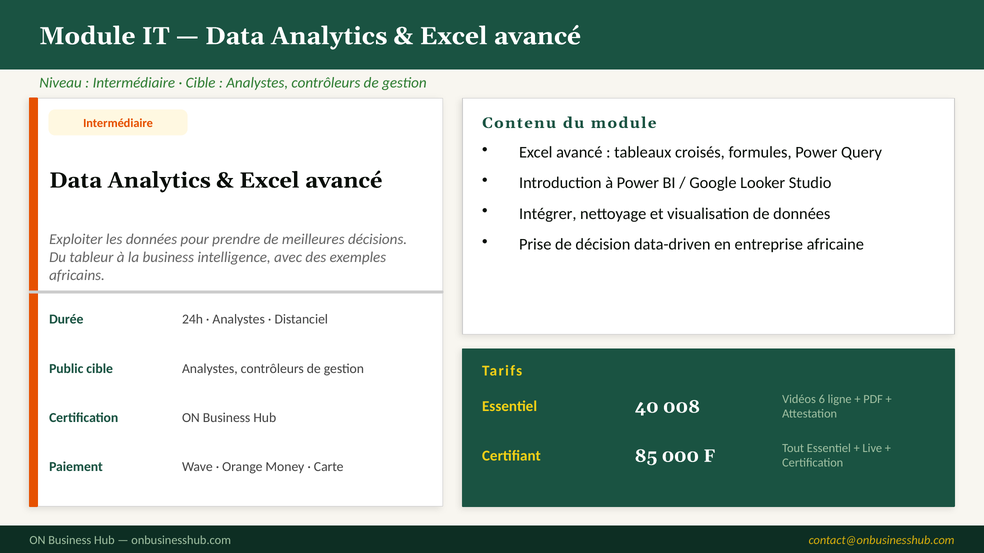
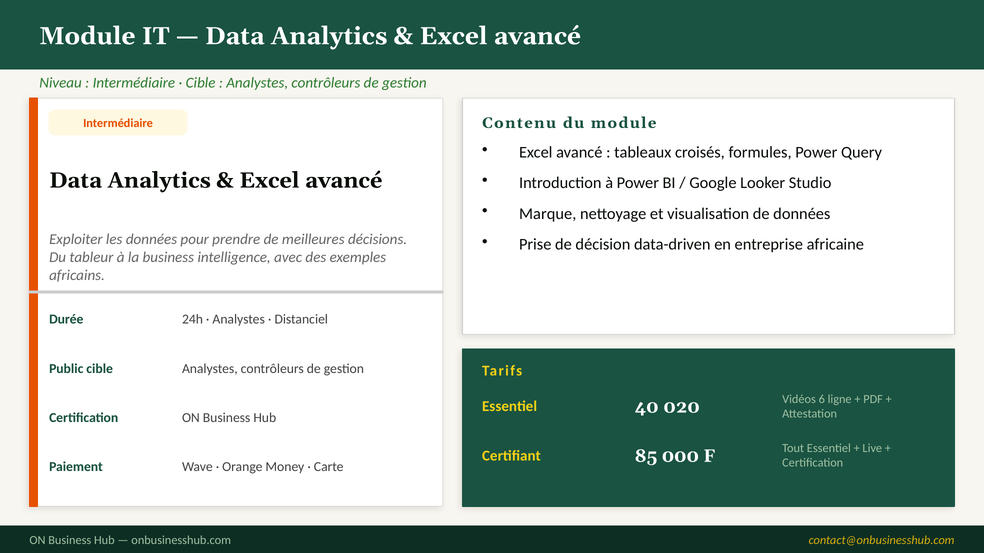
Intégrer: Intégrer -> Marque (548, 214)
008: 008 -> 020 (682, 407)
